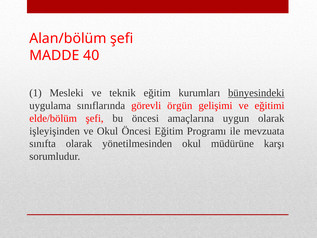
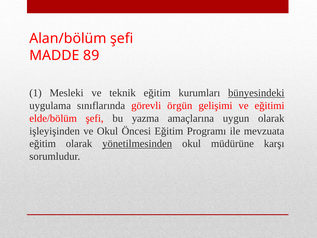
40: 40 -> 89 (91, 55)
bu öncesi: öncesi -> yazma (145, 118)
sınıfta: sınıfta -> eğitim (43, 144)
yönetilmesinden underline: none -> present (137, 144)
